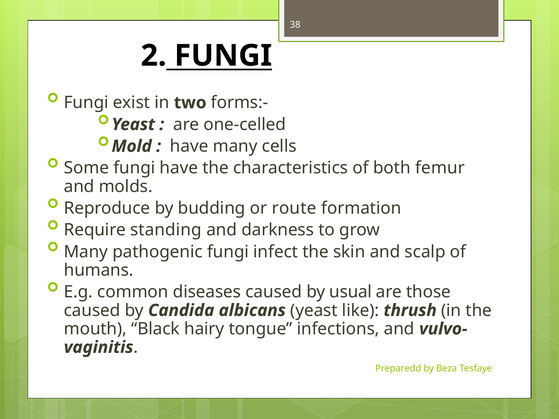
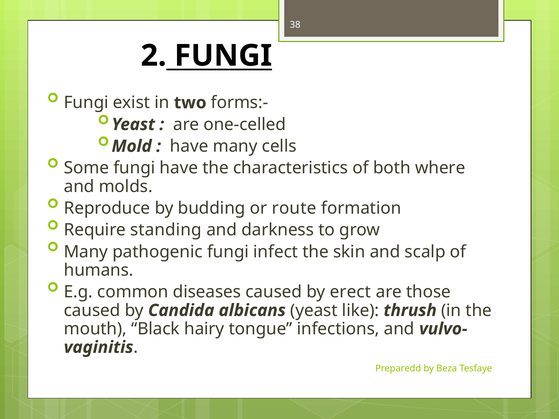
femur: femur -> where (440, 168)
usual: usual -> erect (350, 292)
